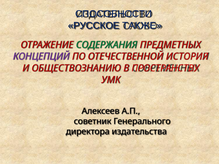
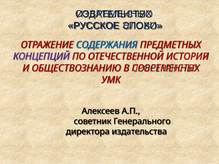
СПОСОБНОСТИ: СПОСОБНОСТИ -> СОВРЕМЕННЫХ (114, 14)
ТАКЖЕ: ТАКЖЕ -> ЭПОХИ (142, 26)
СОДЕРЖАНИЯ colour: green -> blue (107, 45)
